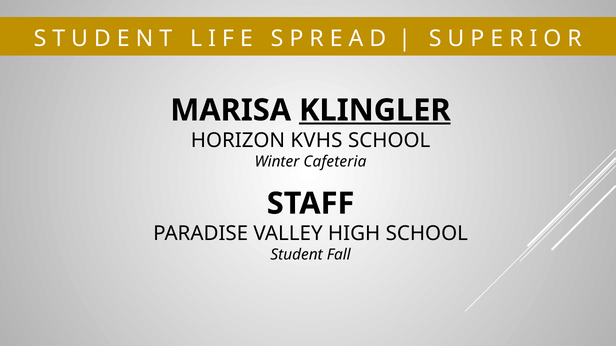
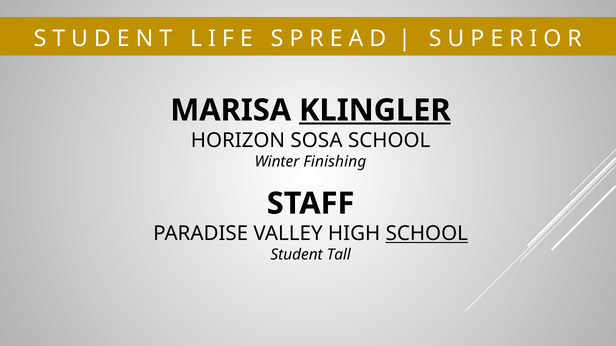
KVHS: KVHS -> SOSA (316, 140)
Cafeteria: Cafeteria -> Finishing (335, 162)
SCHOOL underline: none -> present (427, 234)
Fall: Fall -> Tall (339, 255)
